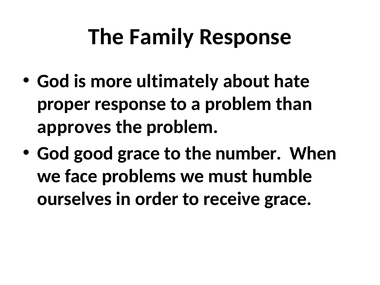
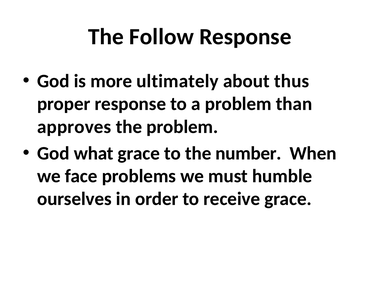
Family: Family -> Follow (162, 37)
hate: hate -> thus (292, 81)
good: good -> what (94, 153)
